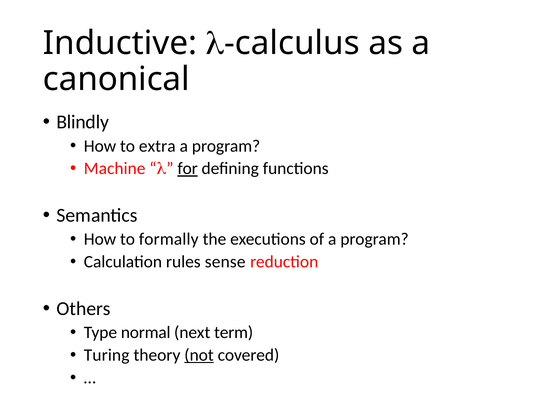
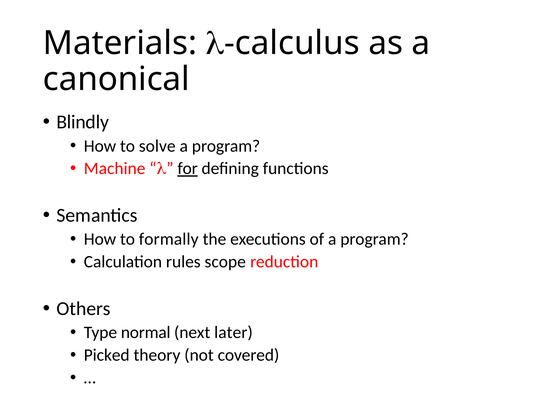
Inductive: Inductive -> Materials (120, 43)
extra: extra -> solve (157, 146)
sense: sense -> scope (225, 262)
term: term -> later (234, 332)
Turing: Turing -> Picked (107, 355)
not underline: present -> none (199, 355)
